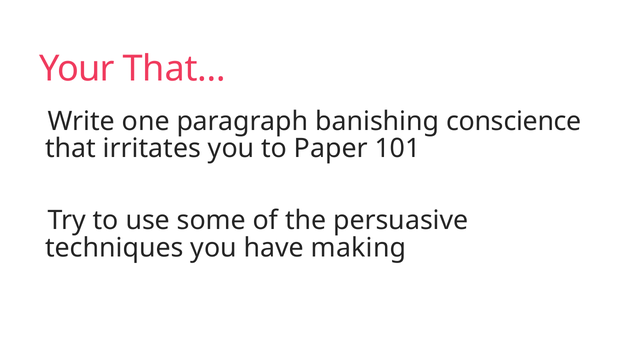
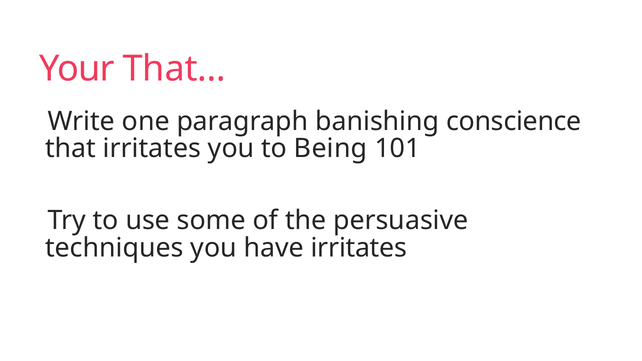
Paper: Paper -> Being (331, 149)
have making: making -> irritates (359, 248)
